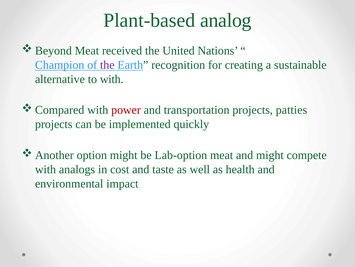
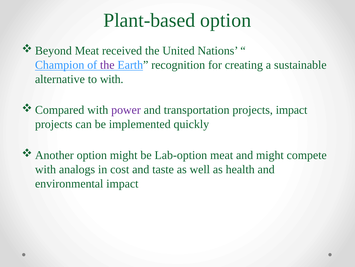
Plant-based analog: analog -> option (226, 20)
power colour: red -> purple (126, 110)
projects patties: patties -> impact (292, 110)
